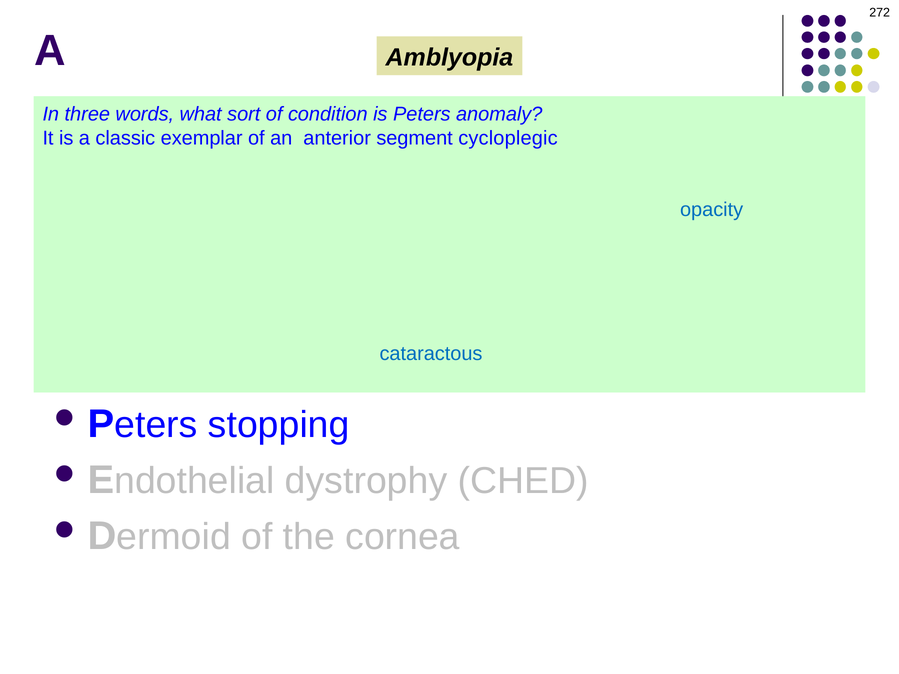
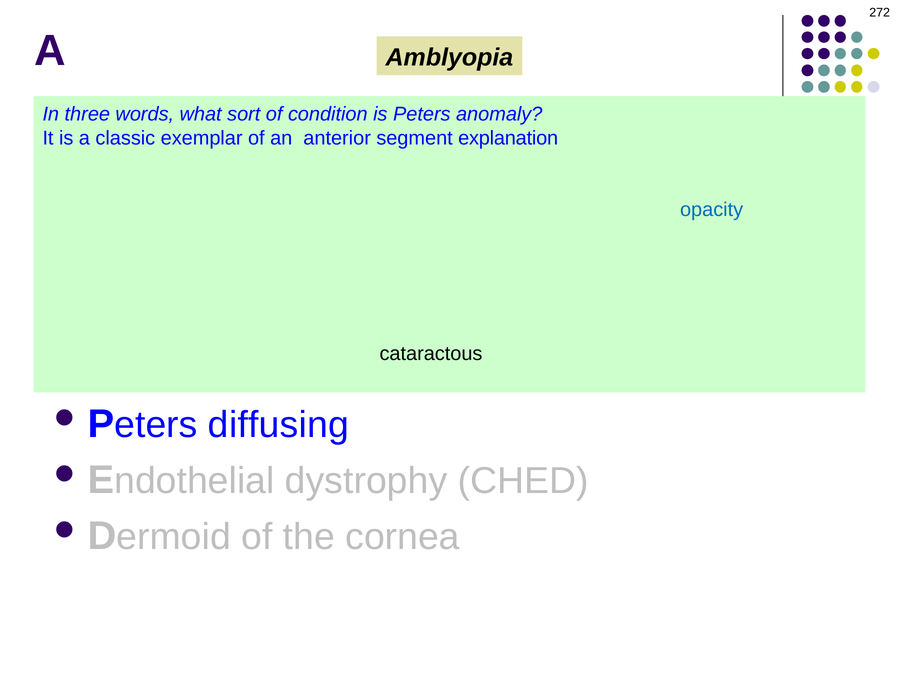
cycloplegic: cycloplegic -> explanation (508, 138)
cataractous colour: blue -> black (431, 354)
Peters stopping: stopping -> diffusing (279, 425)
